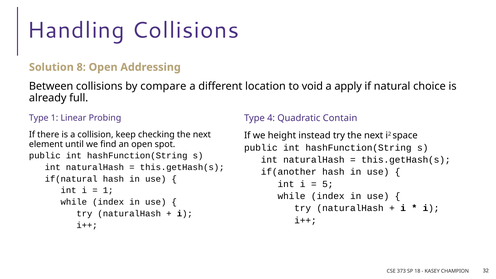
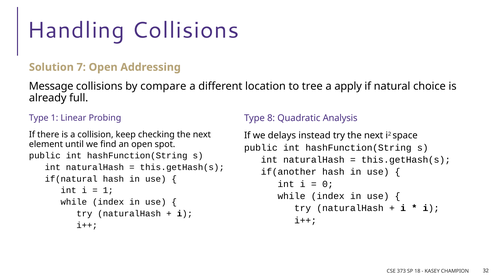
8: 8 -> 7 (81, 67)
Between: Between -> Message (51, 86)
void: void -> tree (312, 86)
4: 4 -> 8 (271, 118)
Contain: Contain -> Analysis (340, 118)
height: height -> delays (282, 135)
5: 5 -> 0 (328, 184)
